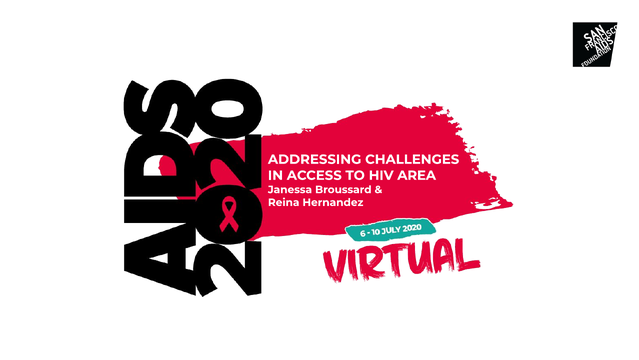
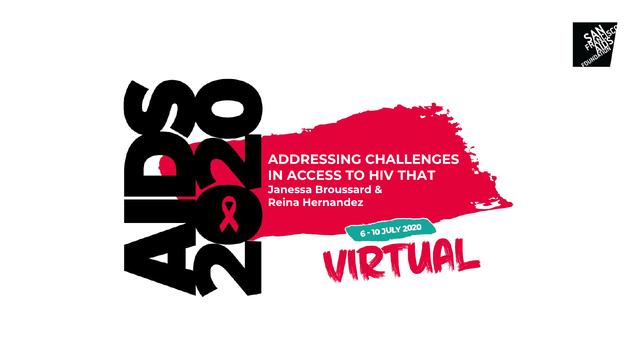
AREA: AREA -> THAT (417, 175)
